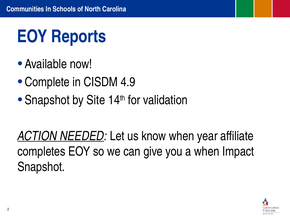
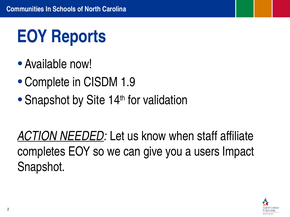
4.9: 4.9 -> 1.9 (128, 82)
year: year -> staff (207, 136)
a when: when -> users (207, 152)
